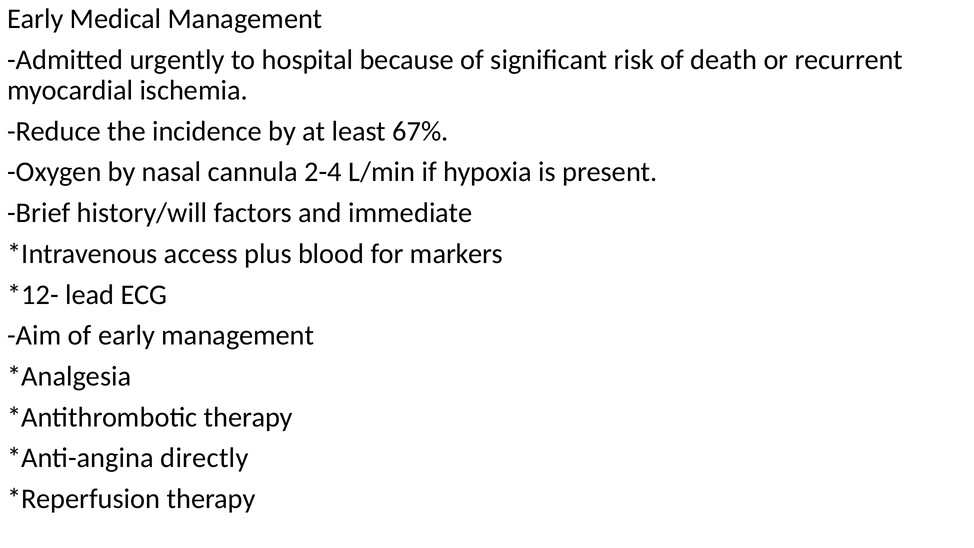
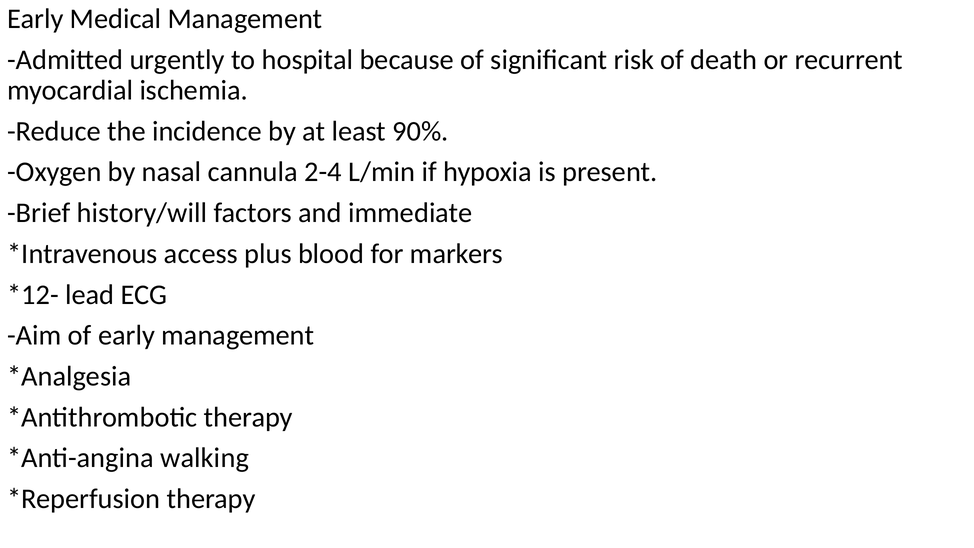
67%: 67% -> 90% (421, 131)
directly: directly -> walking (205, 458)
